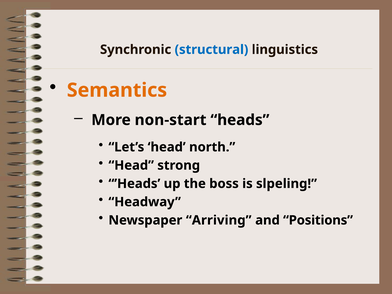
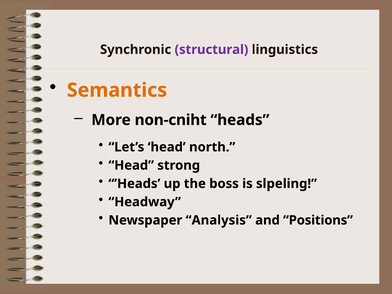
structural colour: blue -> purple (211, 50)
non-start: non-start -> non-cniht (171, 120)
Arriving: Arriving -> Analysis (219, 220)
